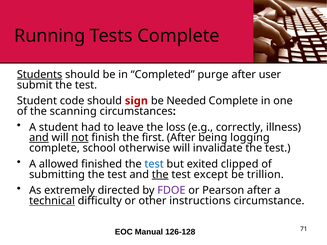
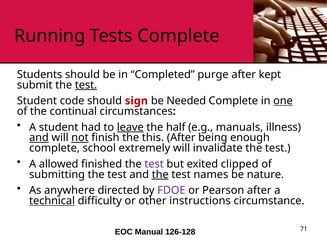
Students underline: present -> none (40, 75)
user: user -> kept (270, 75)
test underline: none -> present (86, 85)
one underline: none -> present (283, 101)
scanning: scanning -> continual (73, 111)
leave underline: none -> present (130, 127)
loss: loss -> half (176, 127)
correctly: correctly -> manuals (240, 127)
first: first -> this (153, 138)
logging: logging -> enough (250, 138)
otherwise: otherwise -> extremely (144, 148)
test colour: blue -> purple (154, 164)
except: except -> names (211, 175)
trillion: trillion -> nature (265, 175)
extremely: extremely -> anywhere (69, 191)
